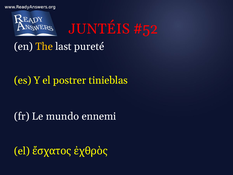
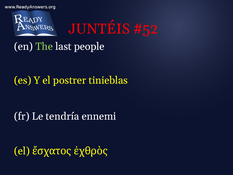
The colour: yellow -> light green (44, 46)
pureté: pureté -> people (89, 46)
mundo: mundo -> tendría (62, 116)
